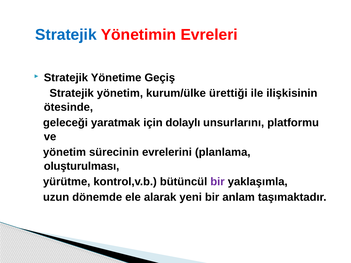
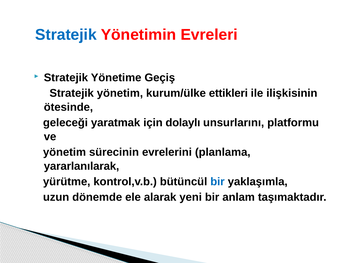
ürettiği: ürettiği -> ettikleri (228, 93)
oluşturulması: oluşturulması -> yararlanılarak (82, 166)
bir colour: purple -> blue (217, 182)
